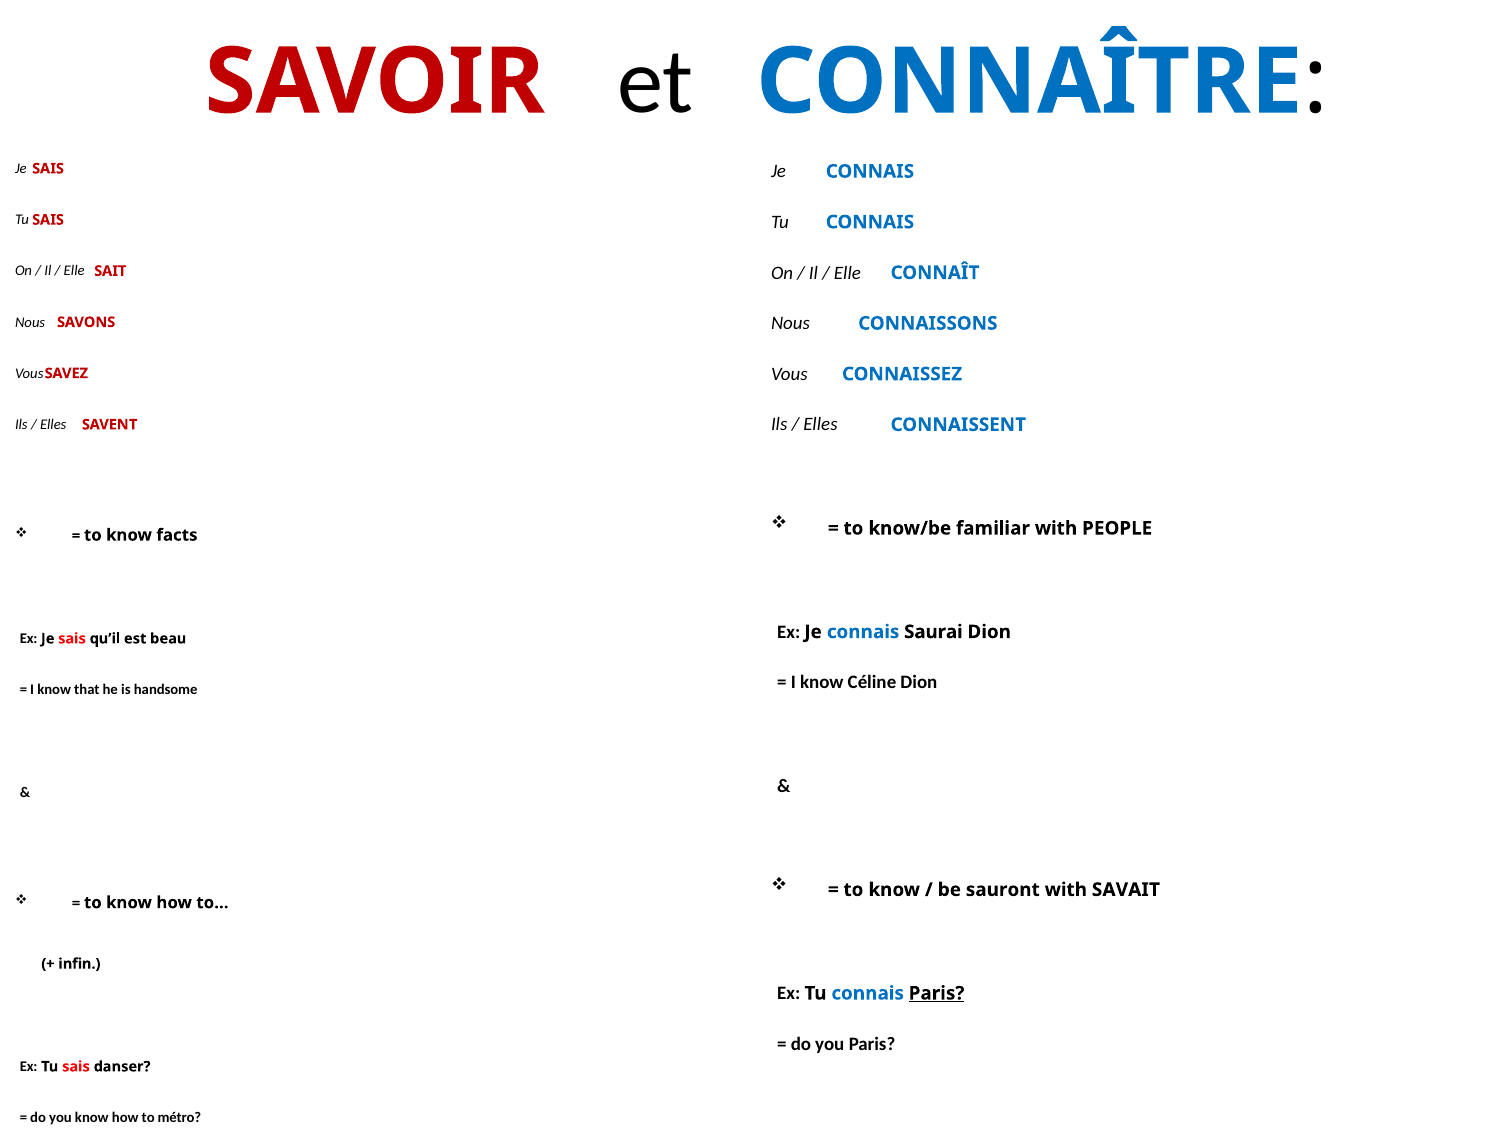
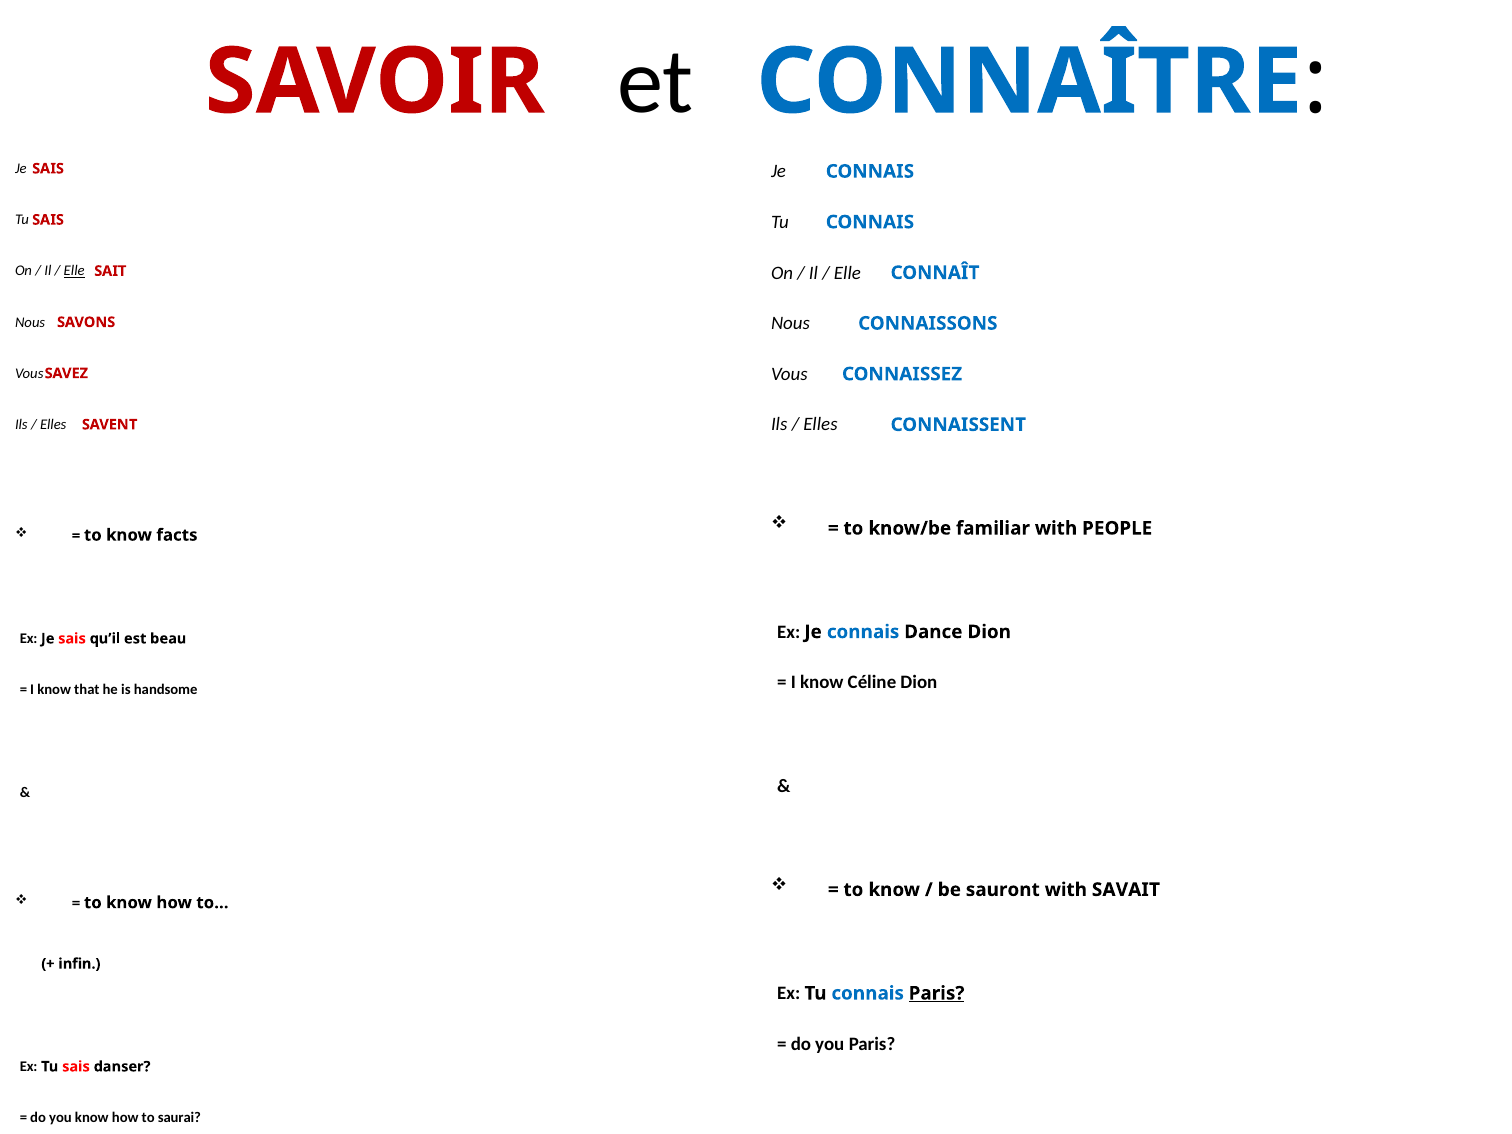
Elle underline: none -> present (74, 271)
Saurai: Saurai -> Dance (933, 632)
métro: métro -> saurai (179, 1118)
